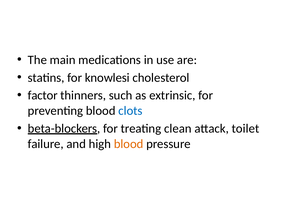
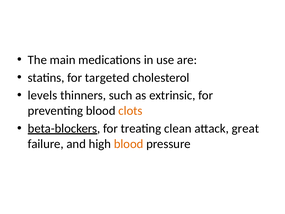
knowlesi: knowlesi -> targeted (107, 78)
factor: factor -> levels (43, 95)
clots colour: blue -> orange (130, 111)
toilet: toilet -> great (245, 128)
